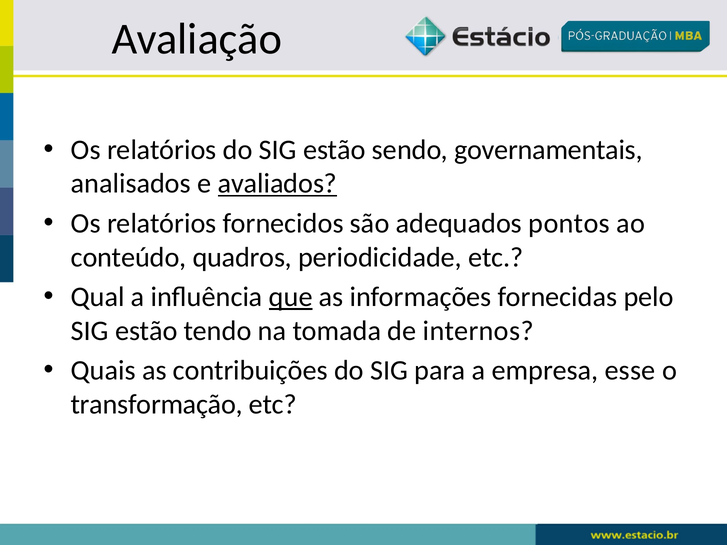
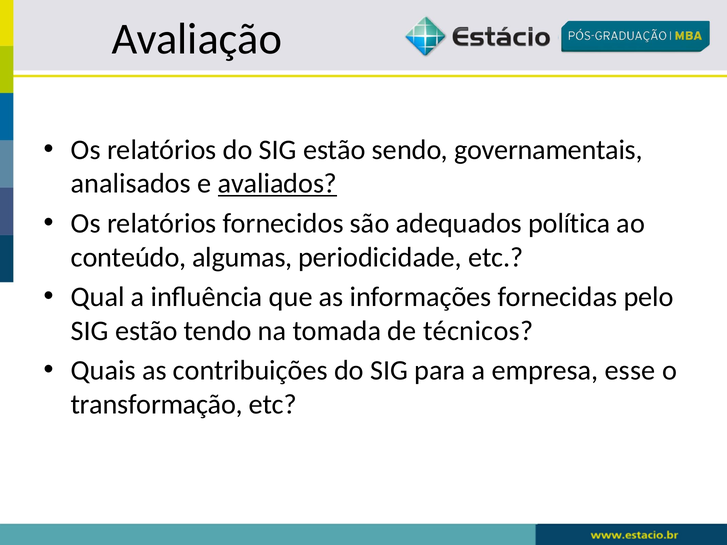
pontos: pontos -> política (569, 223)
quadros: quadros -> algumas (242, 257)
que underline: present -> none (291, 297)
internos: internos -> técnicos (478, 331)
